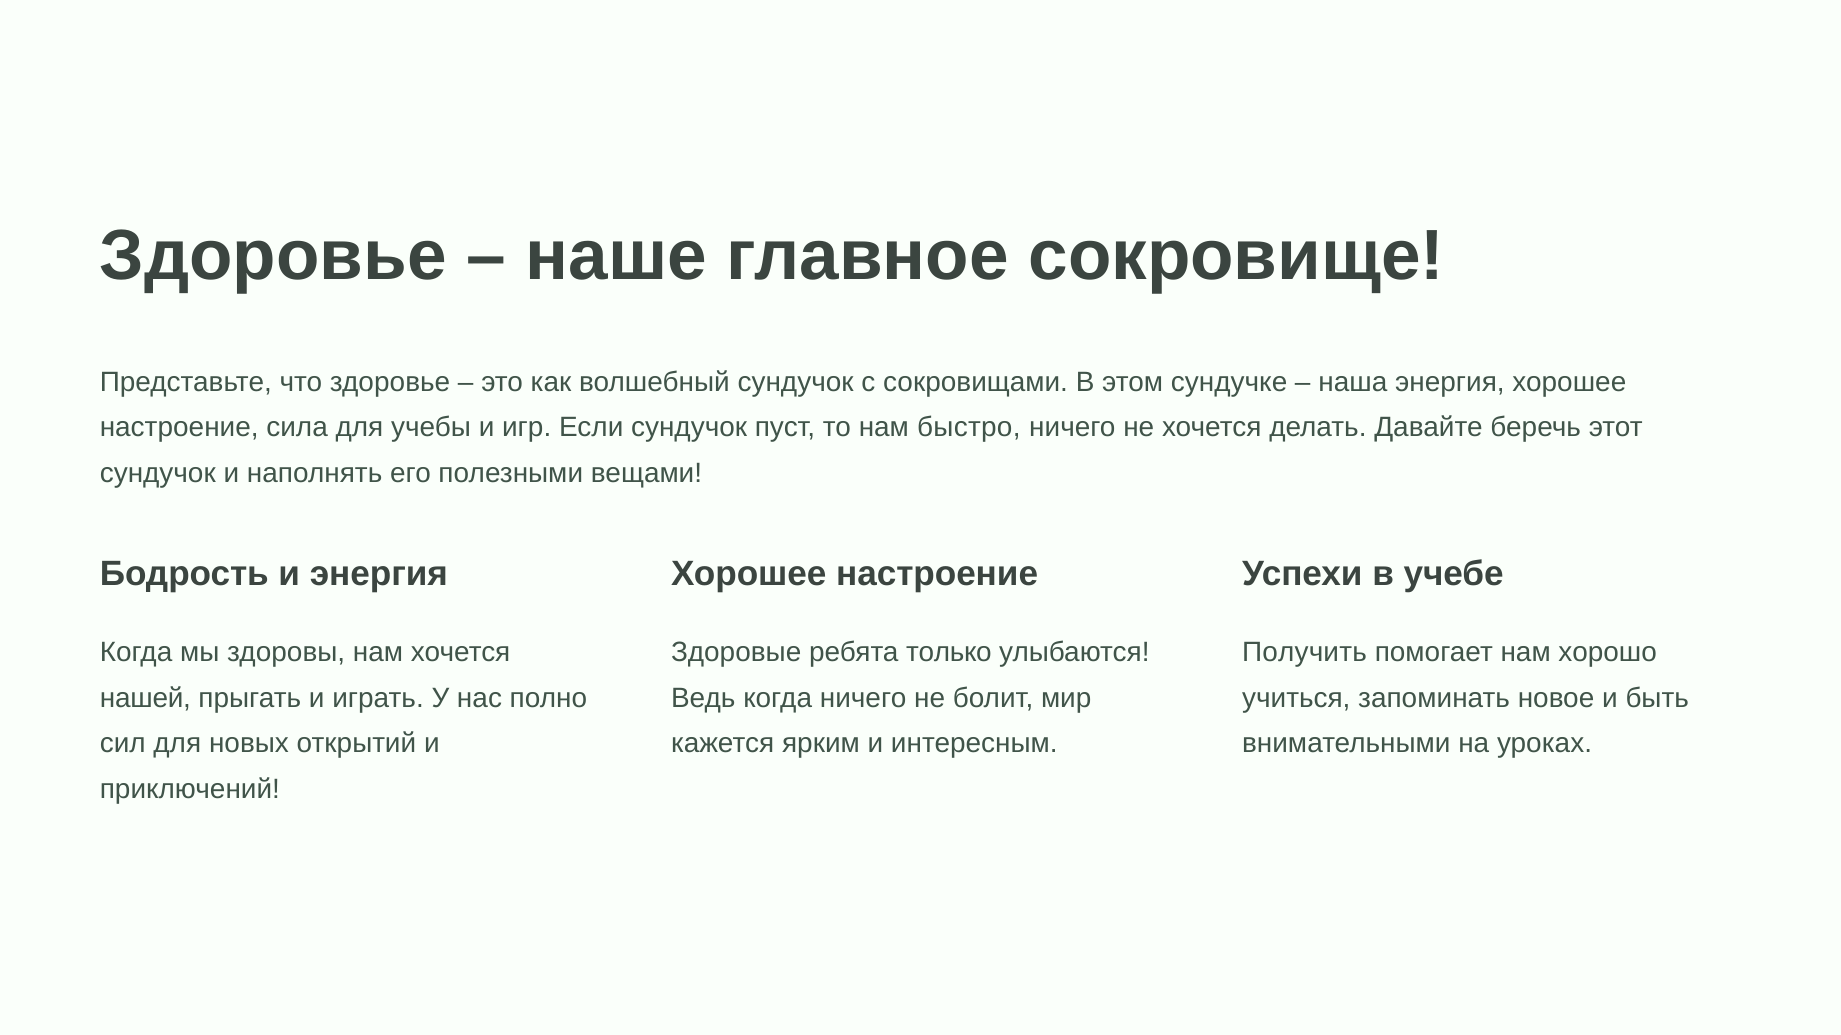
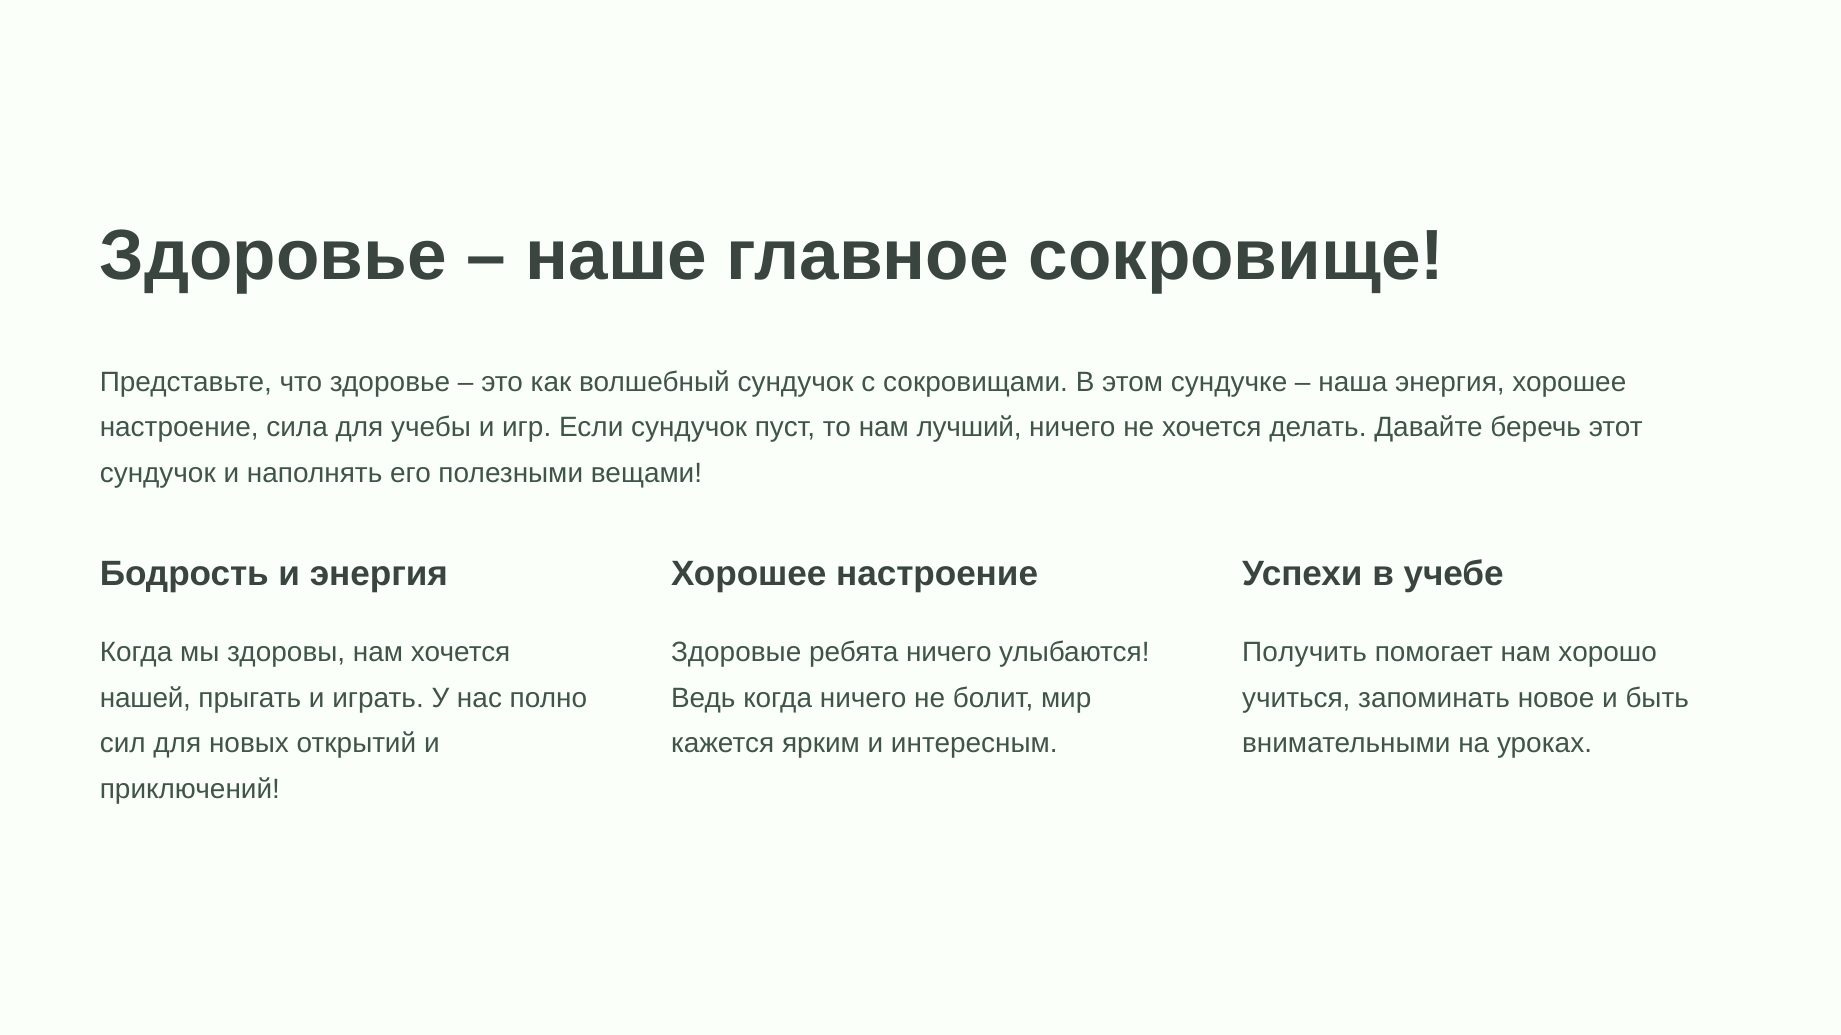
быстро: быстро -> лучший (969, 428)
ребята только: только -> ничего (949, 653)
